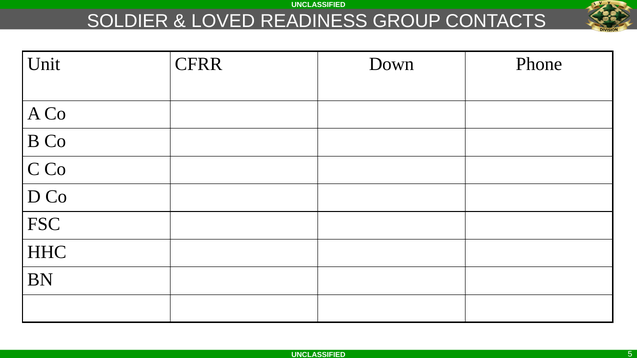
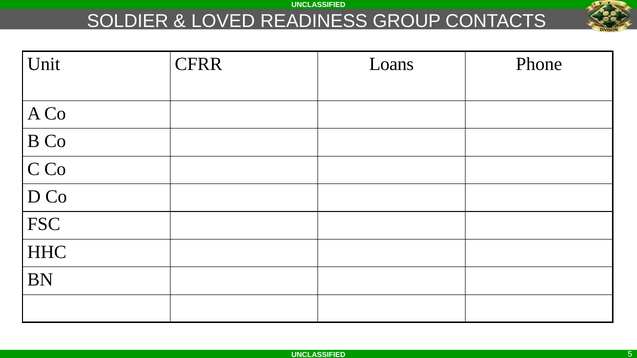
Down: Down -> Loans (392, 64)
